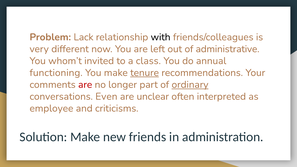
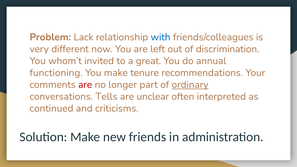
with colour: black -> blue (161, 37)
administrative: administrative -> discrimination (228, 49)
class: class -> great (148, 61)
tenure underline: present -> none (145, 73)
Even: Even -> Tells (106, 96)
employee: employee -> continued (51, 108)
